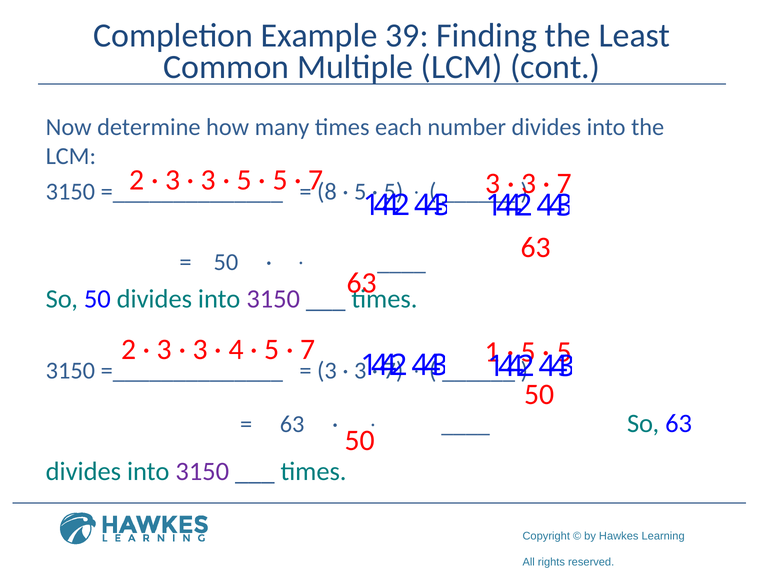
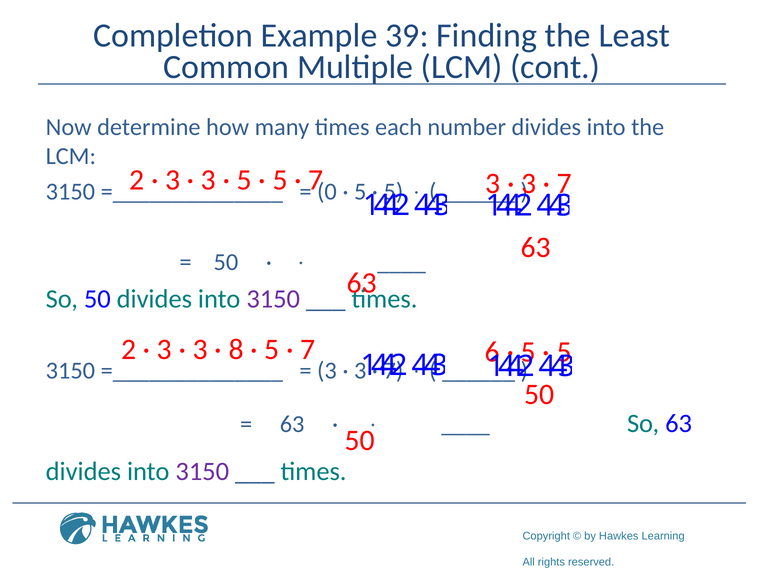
8: 8 -> 0 (327, 192)
4: 4 -> 8 (236, 349)
1: 1 -> 6 (493, 352)
